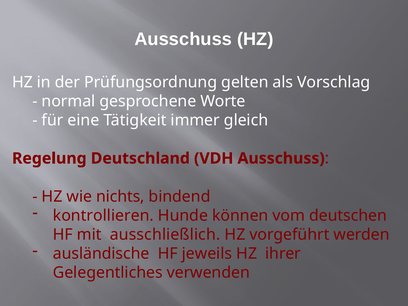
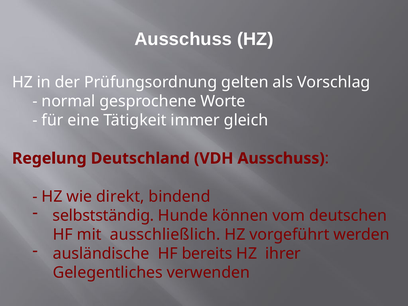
nichts: nichts -> direkt (120, 196)
kontrollieren: kontrollieren -> selbstständig (103, 216)
jeweils: jeweils -> bereits (207, 254)
